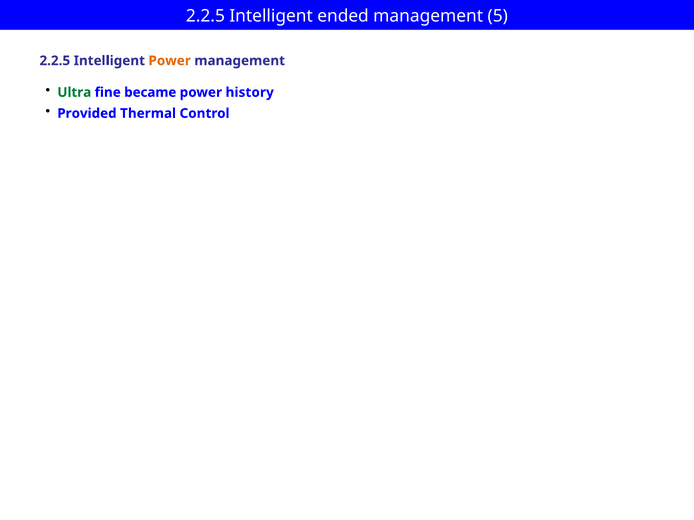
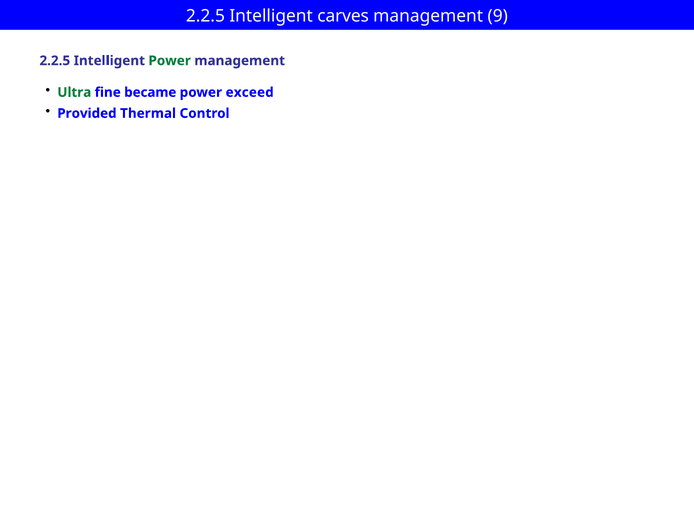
ended: ended -> carves (343, 16)
5: 5 -> 9 (498, 16)
Power colour: orange -> green (170, 61)
history: history -> exceed (250, 92)
